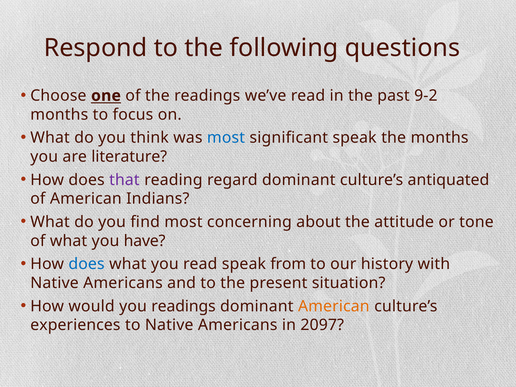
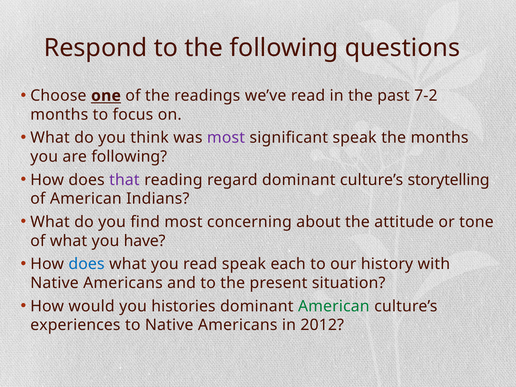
9-2: 9-2 -> 7-2 (426, 96)
most colour: blue -> purple (226, 138)
are literature: literature -> following (129, 157)
antiquated: antiquated -> storytelling (449, 180)
from: from -> each (288, 264)
you readings: readings -> histories (183, 306)
American colour: orange -> green (334, 306)
2097: 2097 -> 2012 (322, 325)
